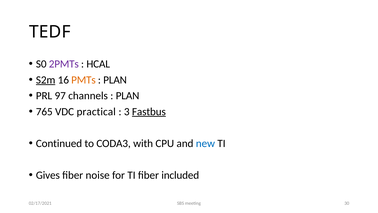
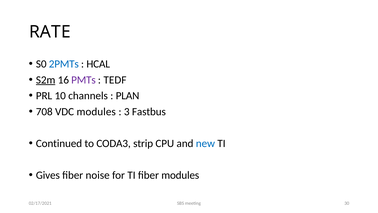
TEDF: TEDF -> RATE (50, 32)
2PMTs colour: purple -> blue (64, 64)
PMTs colour: orange -> purple (83, 80)
PLAN: PLAN -> TEDF (115, 80)
97: 97 -> 10 (60, 96)
765: 765 -> 708 (44, 111)
VDC practical: practical -> modules (96, 111)
Fastbus underline: present -> none (149, 111)
with: with -> strip (143, 143)
fiber included: included -> modules (180, 175)
